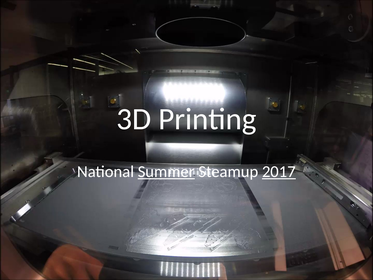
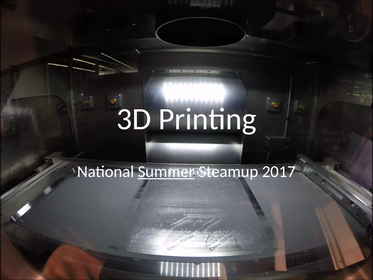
2017 underline: present -> none (279, 171)
